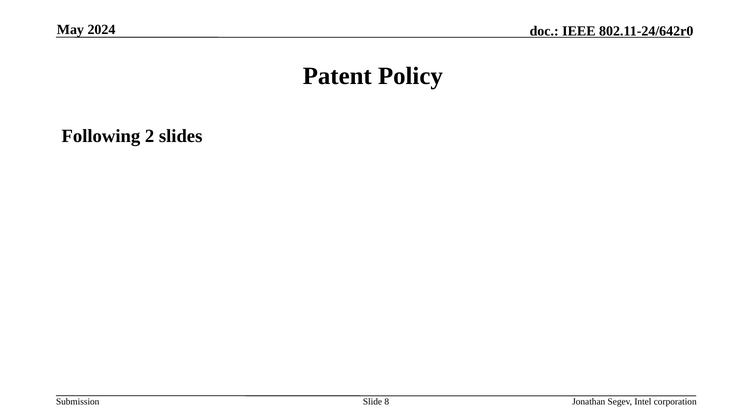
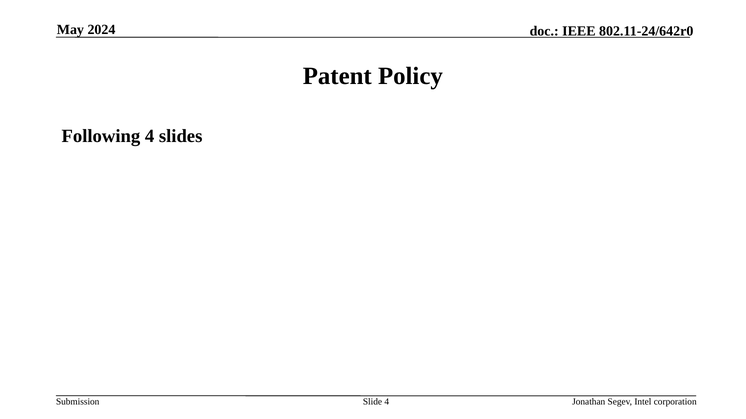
Following 2: 2 -> 4 (150, 137)
Slide 8: 8 -> 4 (387, 402)
